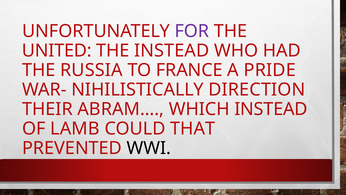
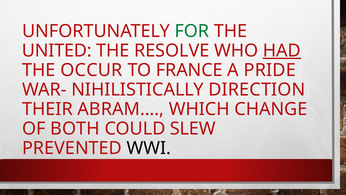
FOR colour: purple -> green (192, 31)
THE INSTEAD: INSTEAD -> RESOLVE (172, 50)
HAD underline: none -> present (282, 50)
RUSSIA: RUSSIA -> OCCUR (91, 70)
WHICH INSTEAD: INSTEAD -> CHANGE (271, 109)
LAMB: LAMB -> BOTH (75, 128)
THAT: THAT -> SLEW (193, 128)
